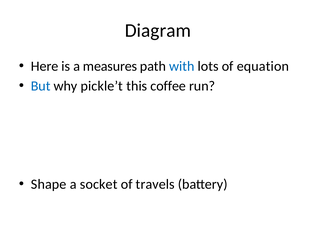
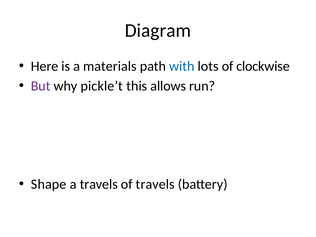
measures: measures -> materials (110, 66)
equation: equation -> clockwise (263, 66)
But colour: blue -> purple (41, 86)
coffee: coffee -> allows (168, 86)
a socket: socket -> travels (99, 184)
